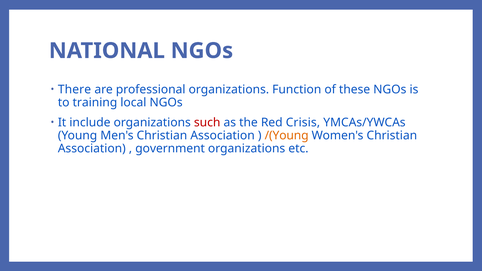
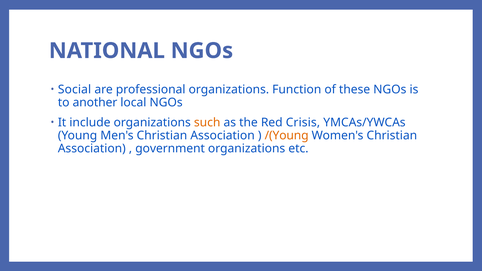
There: There -> Social (75, 90)
training: training -> another (95, 103)
such colour: red -> orange (207, 123)
